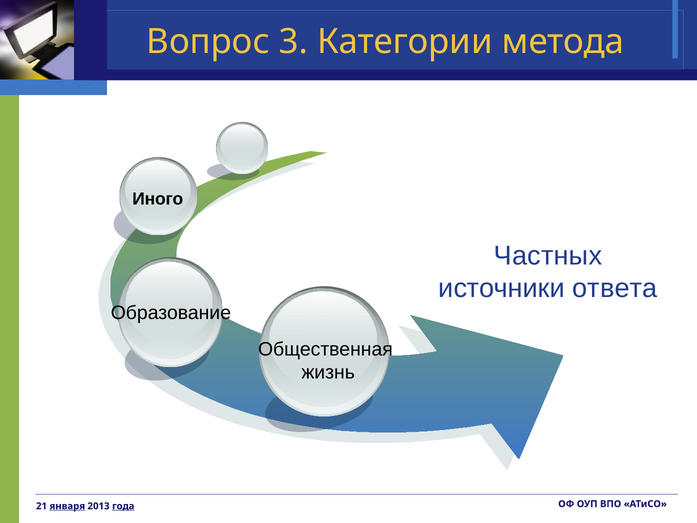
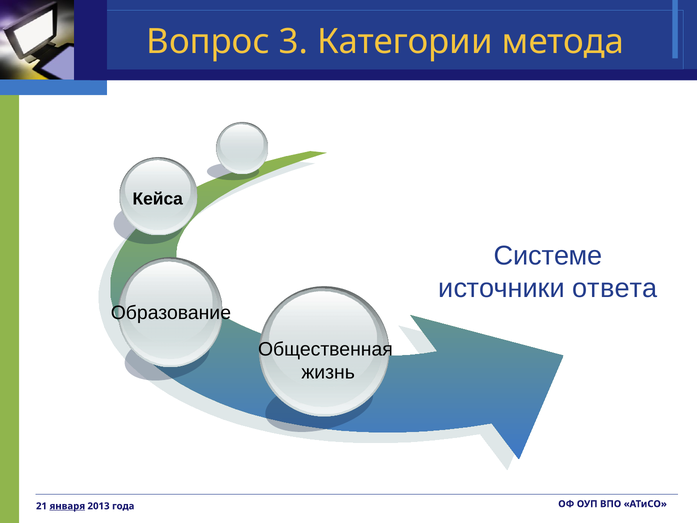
Иного: Иного -> Кейса (158, 199)
Частных: Частных -> Системе (548, 256)
года underline: present -> none (123, 506)
